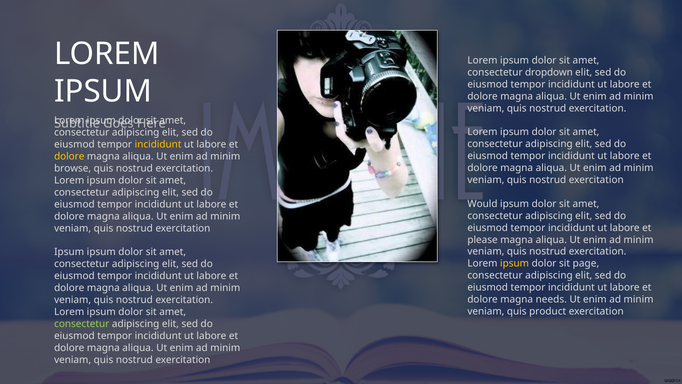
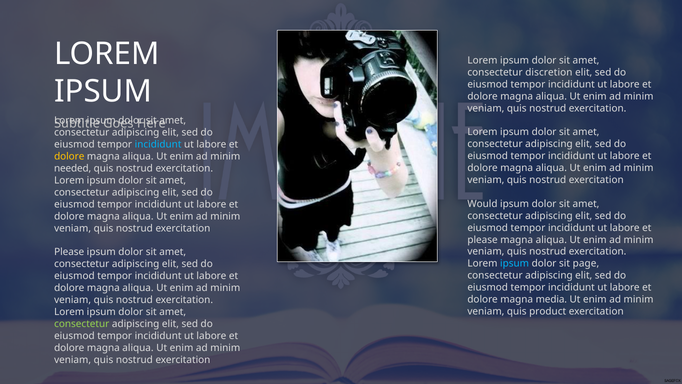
dropdown: dropdown -> discretion (549, 72)
incididunt colour: yellow -> light blue (158, 144)
browse: browse -> needed (73, 168)
Ipsum: Ipsum -> Please (69, 252)
ipsum colour: yellow -> light blue (515, 263)
needs: needs -> media (551, 299)
